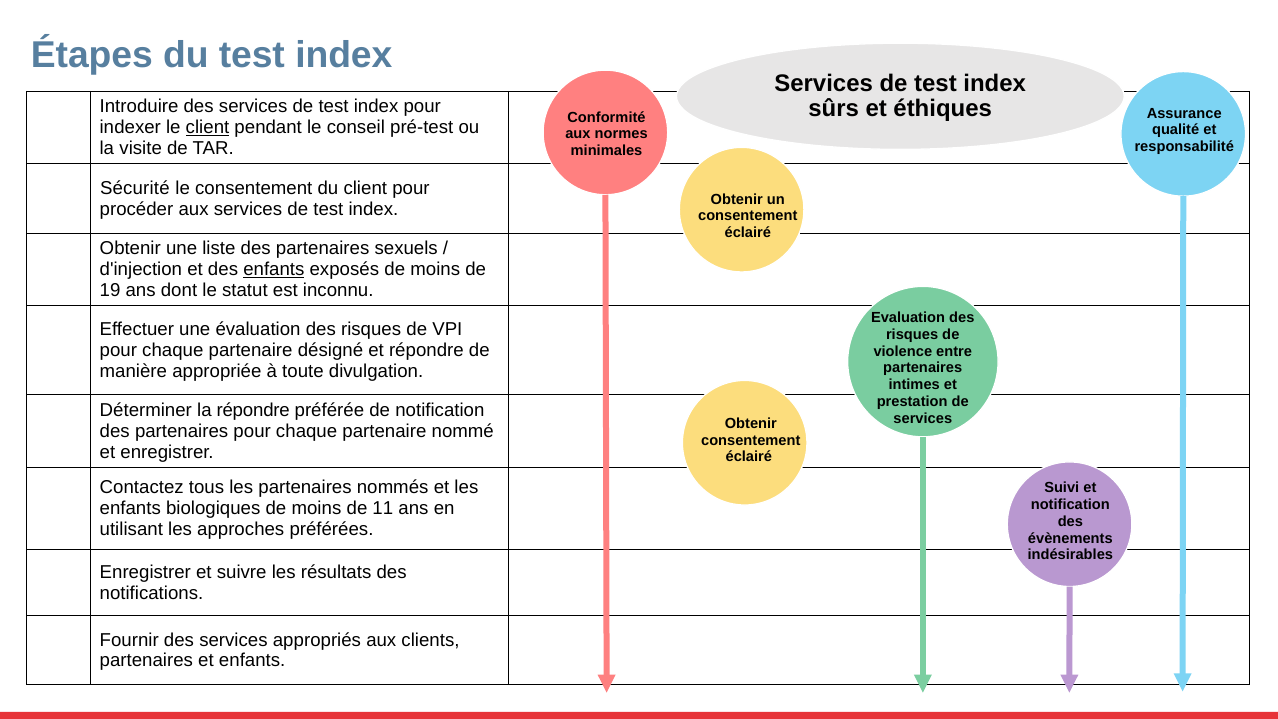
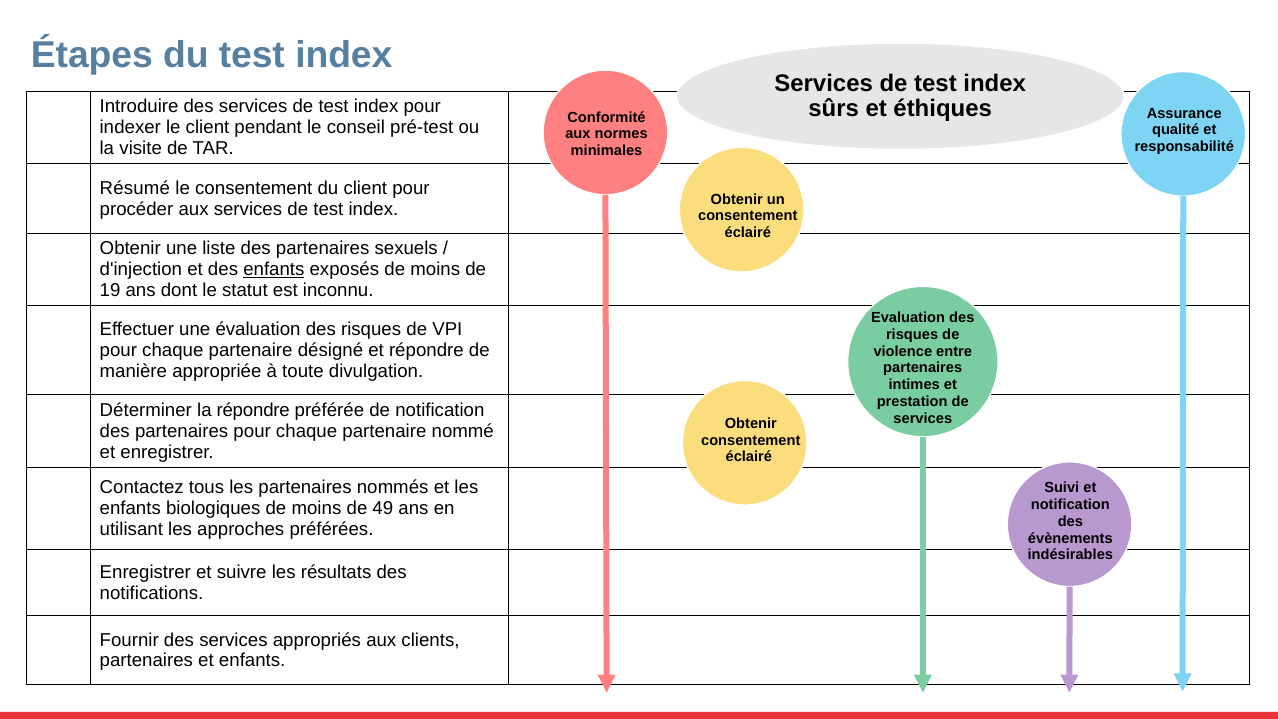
client underline: present -> none (208, 128)
Sécurité: Sécurité -> Résumé (135, 188)
11: 11 -> 49 (383, 508)
